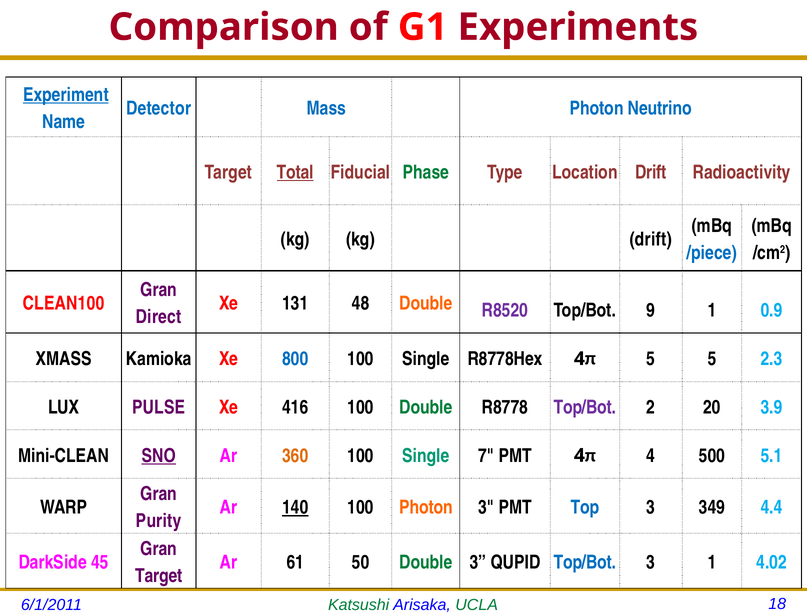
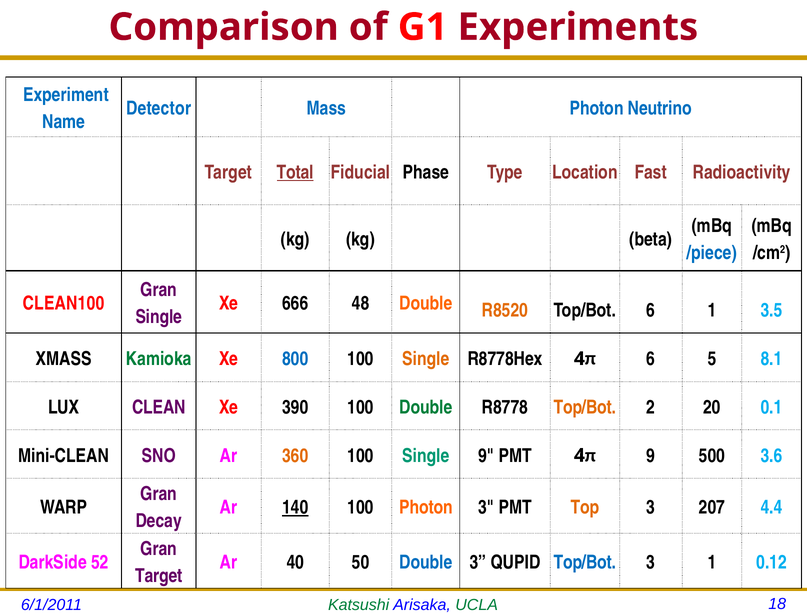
Experiment underline: present -> none (66, 95)
Phase colour: green -> black (426, 172)
Location Drift: Drift -> Fast (651, 172)
kg drift: drift -> beta (651, 239)
131: 131 -> 666 (295, 303)
R8520 colour: purple -> orange (505, 310)
Top/Bot 9: 9 -> 6 (651, 310)
0.9: 0.9 -> 3.5 (772, 310)
Direct: Direct -> Single (159, 317)
Kamioka colour: black -> green (159, 359)
Single colour: black -> orange (426, 359)
5: 5 -> 6 (651, 359)
2.3: 2.3 -> 8.1 (772, 359)
PULSE: PULSE -> CLEAN (159, 407)
416: 416 -> 390 (295, 407)
Top/Bot colour: purple -> orange (585, 407)
3.9: 3.9 -> 0.1 (772, 407)
SNO underline: present -> none (159, 456)
Single 7: 7 -> 9 (486, 456)
4: 4 -> 9 (651, 456)
5.1: 5.1 -> 3.6 (772, 456)
Top colour: blue -> orange (585, 507)
349: 349 -> 207 (712, 507)
Purity: Purity -> Decay (159, 521)
45: 45 -> 52 (100, 562)
61: 61 -> 40 (295, 562)
Double colour: green -> blue (426, 562)
4.02: 4.02 -> 0.12 (772, 562)
